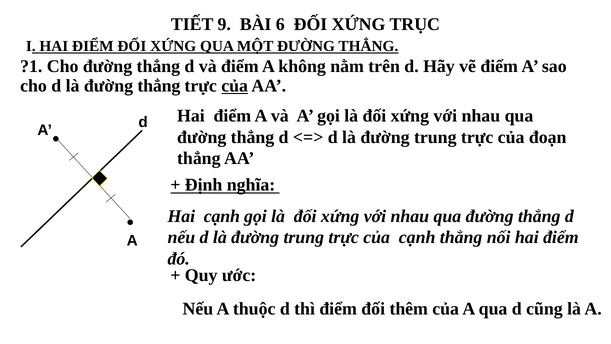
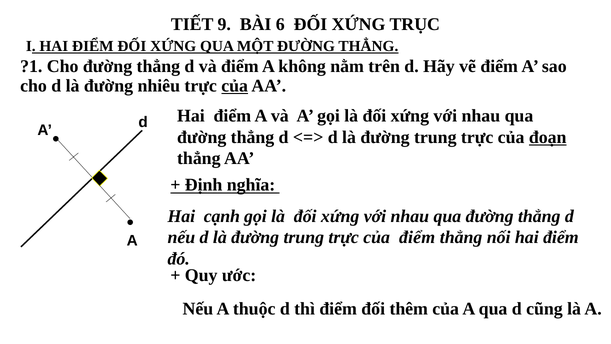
là đường thẳng: thẳng -> nhiêu (159, 86)
đoạn underline: none -> present (548, 137)
của cạnh: cạnh -> điểm (417, 237)
